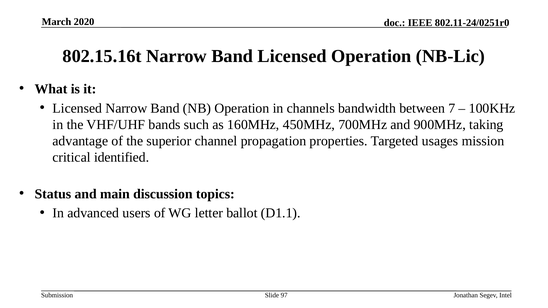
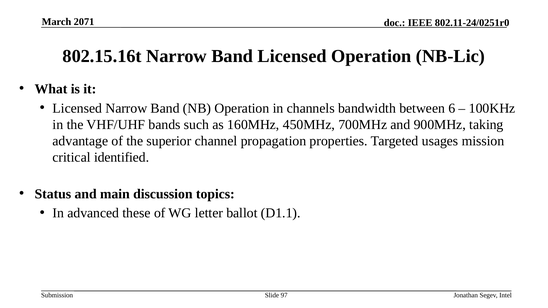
2020: 2020 -> 2071 (84, 22)
7: 7 -> 6 (452, 108)
users: users -> these (137, 213)
